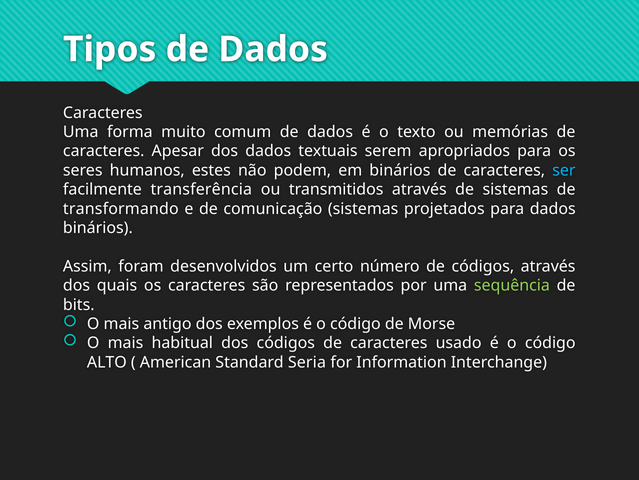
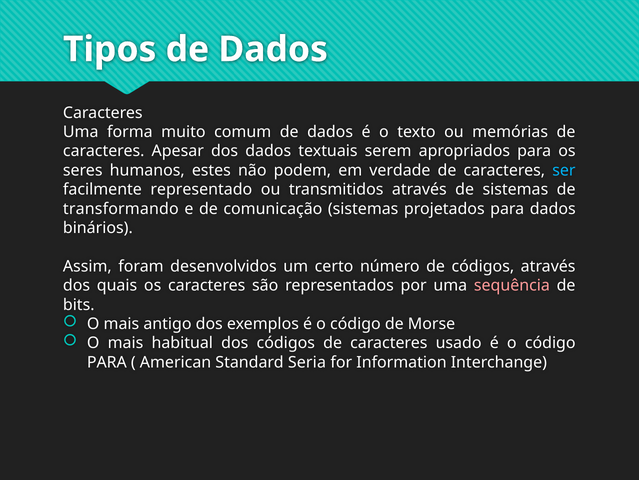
em binários: binários -> verdade (400, 170)
transferência: transferência -> representado (201, 189)
sequência colour: light green -> pink (512, 285)
ALTO: ALTO -> PARA (107, 362)
